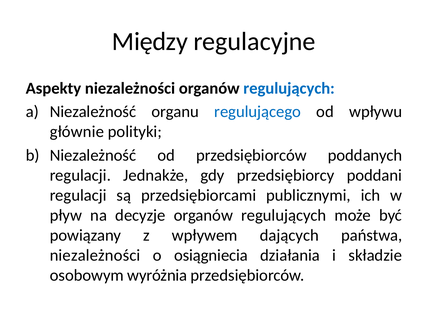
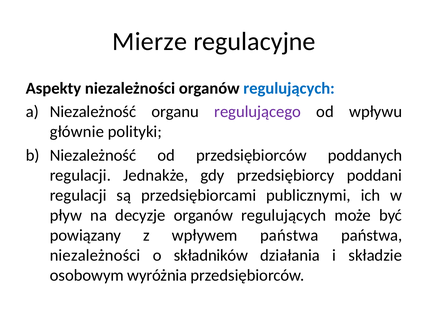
Między: Między -> Mierze (150, 41)
regulującego colour: blue -> purple (258, 112)
wpływem dających: dających -> państwa (289, 235)
osiągniecia: osiągniecia -> składników (211, 255)
